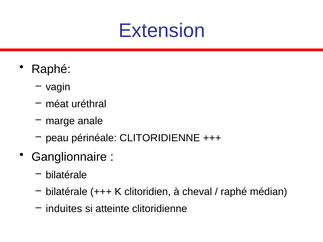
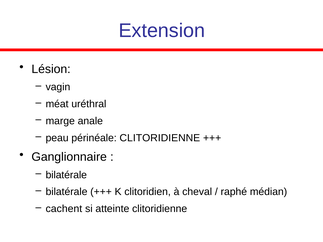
Raphé: Raphé -> Lésion (51, 69)
induites: induites -> cachent (64, 209)
